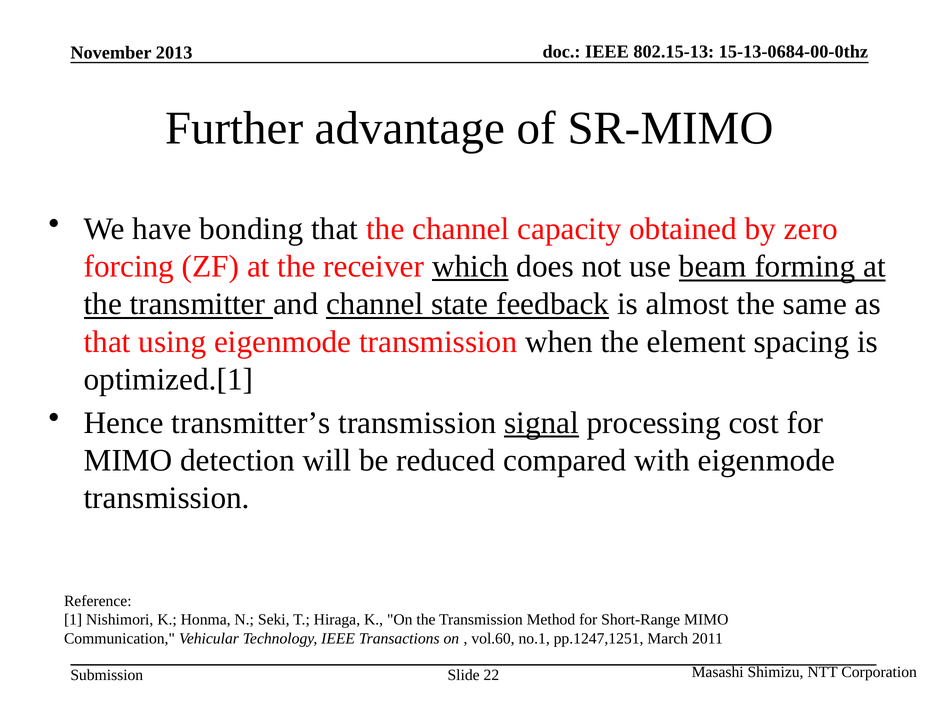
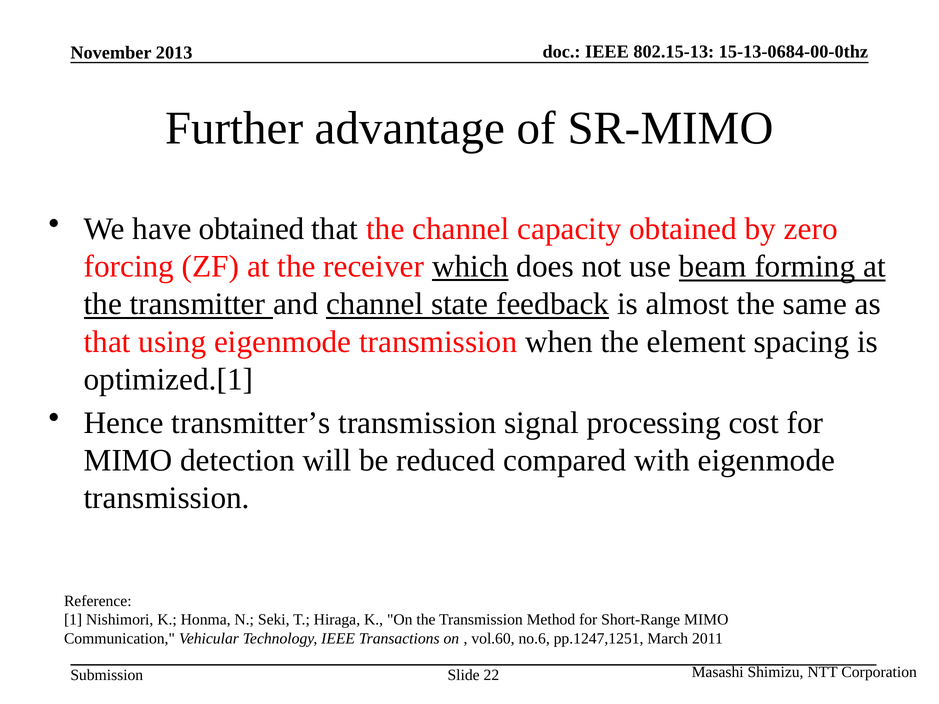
have bonding: bonding -> obtained (252, 229)
signal underline: present -> none (542, 423)
no.1: no.1 -> no.6 (534, 639)
